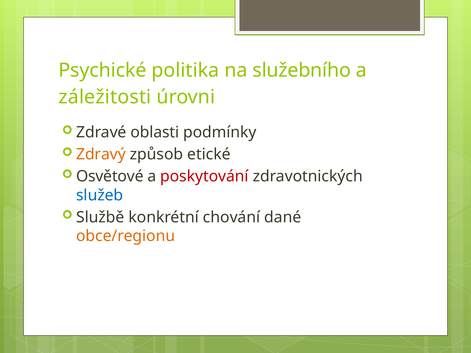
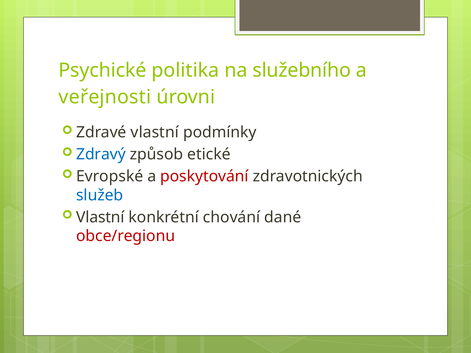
záležitosti: záležitosti -> veřejnosti (105, 97)
Zdravé oblasti: oblasti -> vlastní (155, 133)
Zdravý colour: orange -> blue (101, 155)
Osvětové: Osvětové -> Evropské (110, 177)
Službě: Službě -> Vlastní (100, 217)
obce/regionu colour: orange -> red (126, 236)
